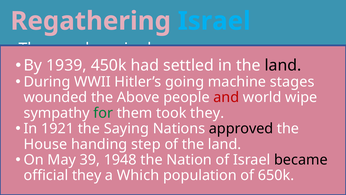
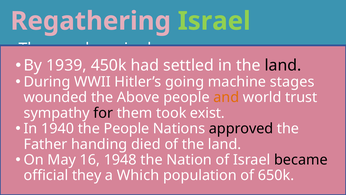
Israel colour: light blue -> light green (214, 21)
and colour: red -> orange (226, 97)
wipe: wipe -> trust (301, 97)
for colour: green -> black (103, 113)
took they: they -> exist (207, 113)
1921: 1921 -> 1940 (58, 128)
the Saying: Saying -> People (126, 128)
House: House -> Father (46, 144)
handing step: step -> died (146, 144)
39: 39 -> 16 (90, 160)
